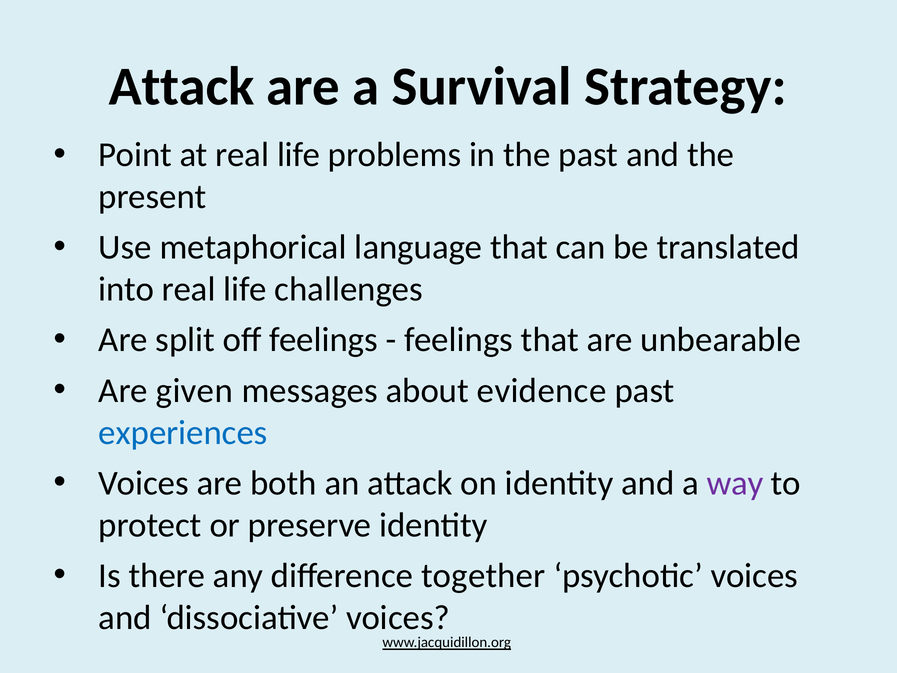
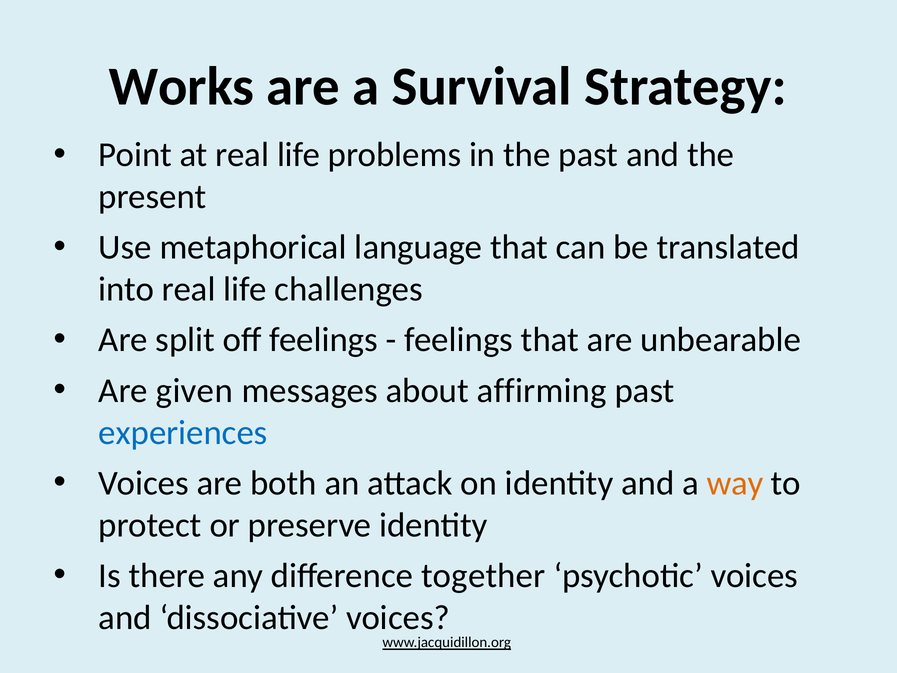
Attack: Attack -> Works (182, 87)
evidence: evidence -> affirming (542, 390)
way colour: purple -> orange (735, 483)
